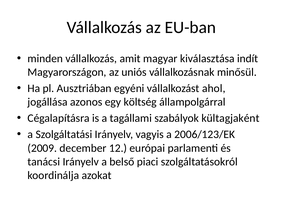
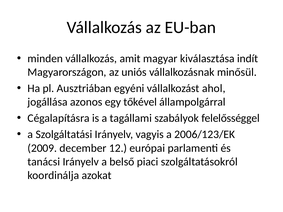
költség: költség -> tőkével (140, 102)
kültagjaként: kültagjaként -> felelősséggel (231, 118)
